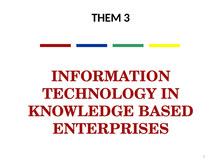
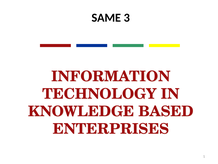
THEM: THEM -> SAME (106, 18)
